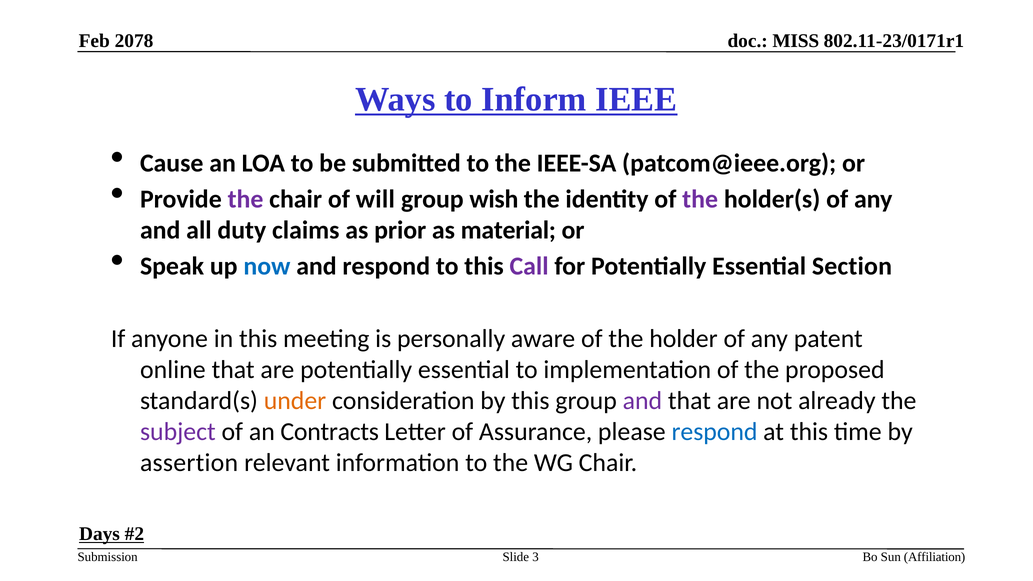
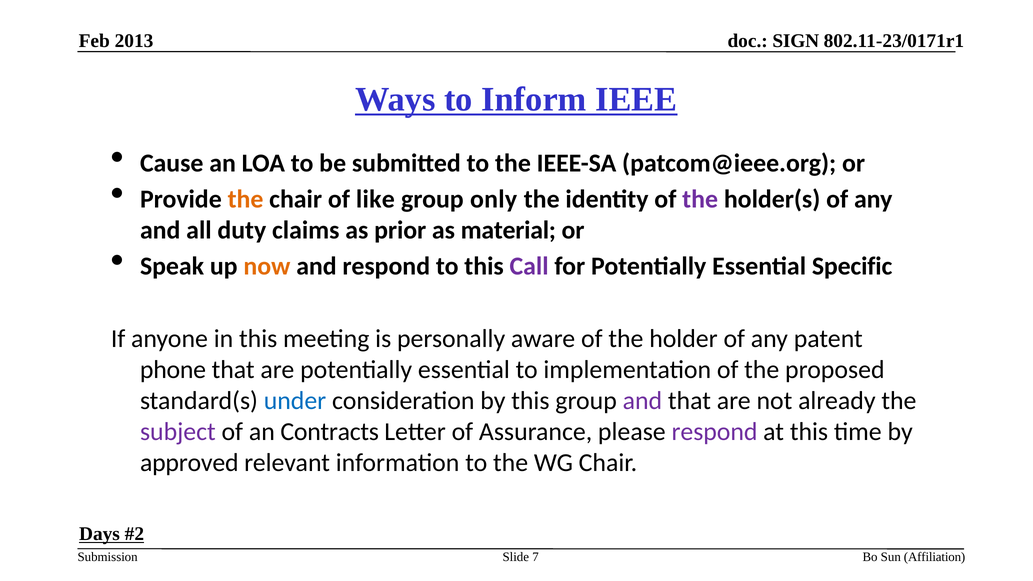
2078: 2078 -> 2013 (134, 41)
MISS: MISS -> SIGN (796, 41)
the colour: purple -> orange (246, 199)
will: will -> like (375, 199)
wish: wish -> only (494, 199)
now colour: blue -> orange (267, 266)
Section: Section -> Specific (852, 266)
online: online -> phone (173, 370)
under colour: orange -> blue (295, 401)
respond colour: blue -> purple (714, 432)
assertion: assertion -> approved (189, 463)
3: 3 -> 7 (536, 557)
